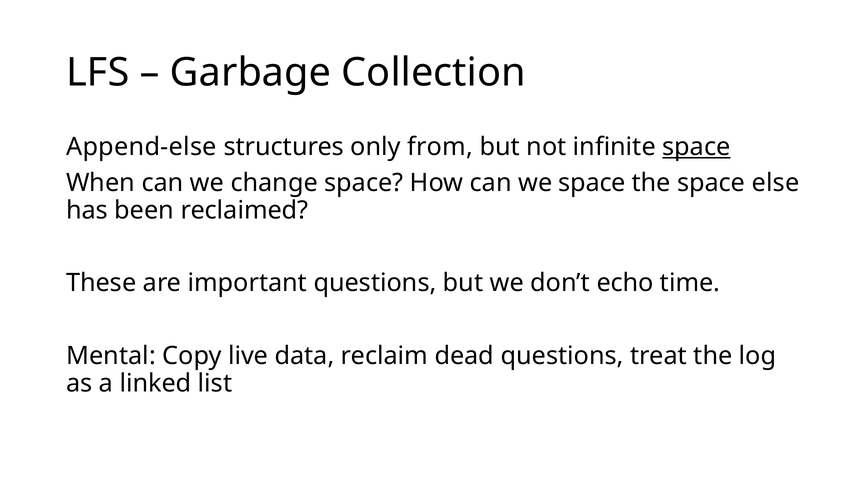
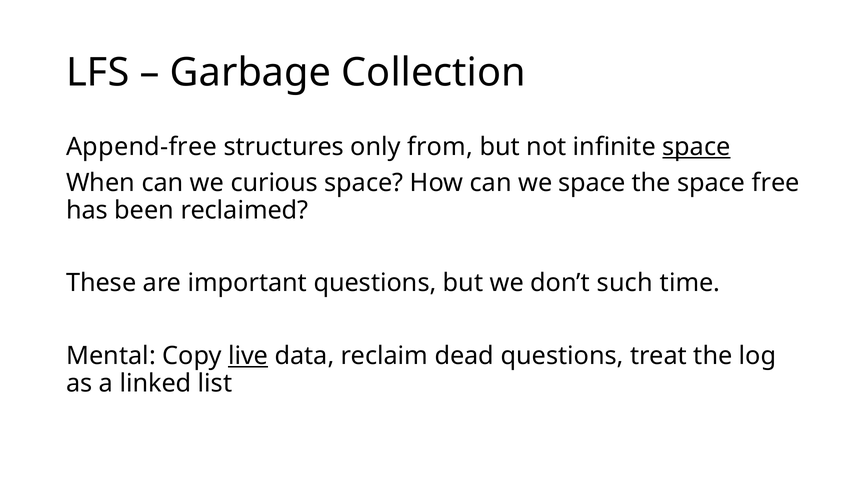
Append-else: Append-else -> Append-free (141, 147)
change: change -> curious (274, 183)
else: else -> free (776, 183)
echo: echo -> such (625, 283)
live underline: none -> present (248, 356)
